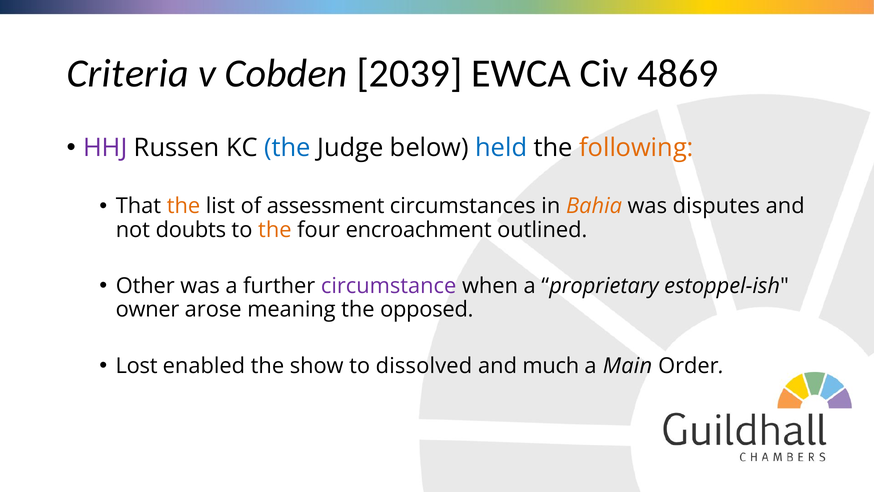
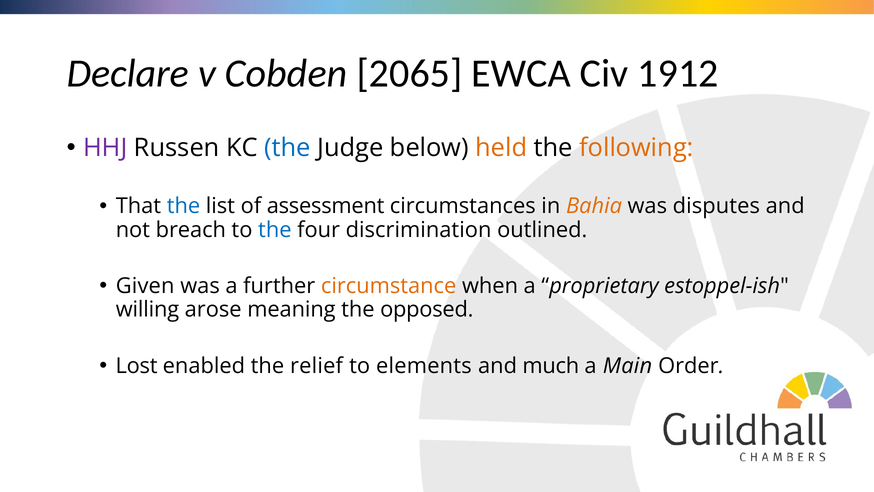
Criteria: Criteria -> Declare (128, 73)
2039: 2039 -> 2065 (410, 73)
4869: 4869 -> 1912 (678, 73)
held colour: blue -> orange (501, 148)
the colour: orange -> blue (183, 206)
doubts: doubts -> breach (191, 230)
the colour: orange -> blue (275, 230)
encroachment: encroachment -> discrimination (419, 230)
Other: Other -> Given (145, 286)
circumstance colour: purple -> orange (389, 286)
owner: owner -> willing (147, 309)
show: show -> relief (317, 366)
dissolved: dissolved -> elements (424, 366)
